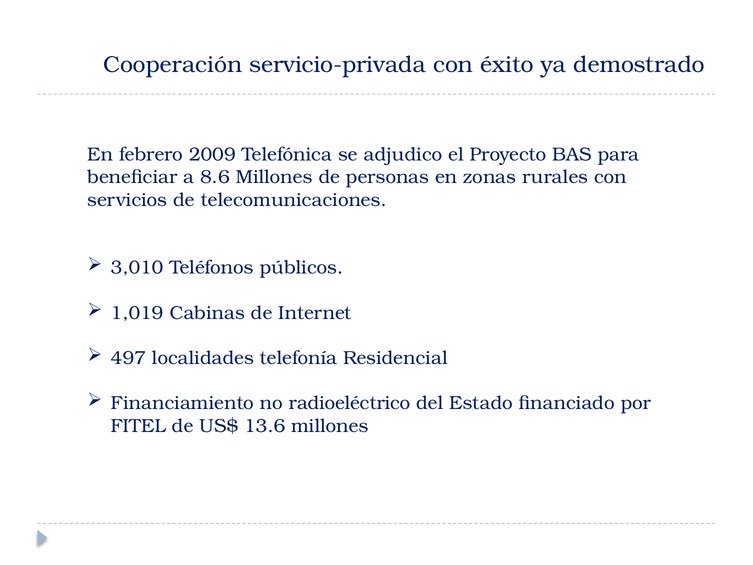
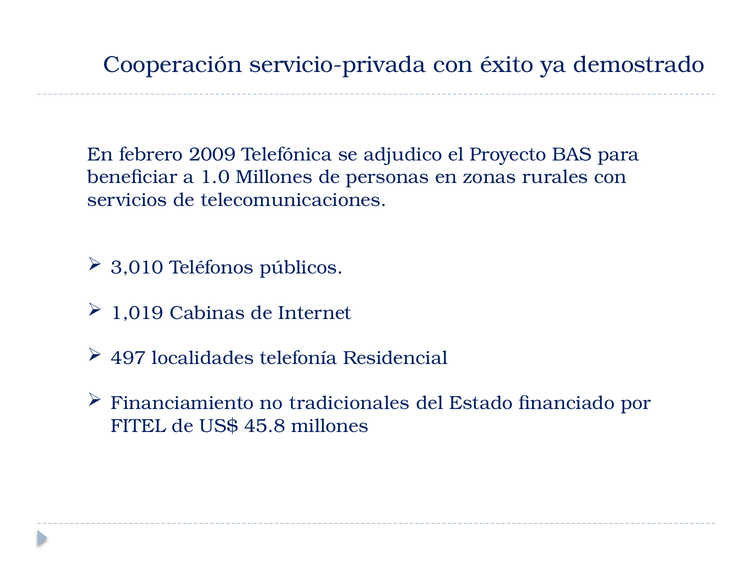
8.6: 8.6 -> 1.0 (215, 177)
radioeléctrico: radioeléctrico -> tradicionales (349, 403)
13.6: 13.6 -> 45.8 (265, 426)
